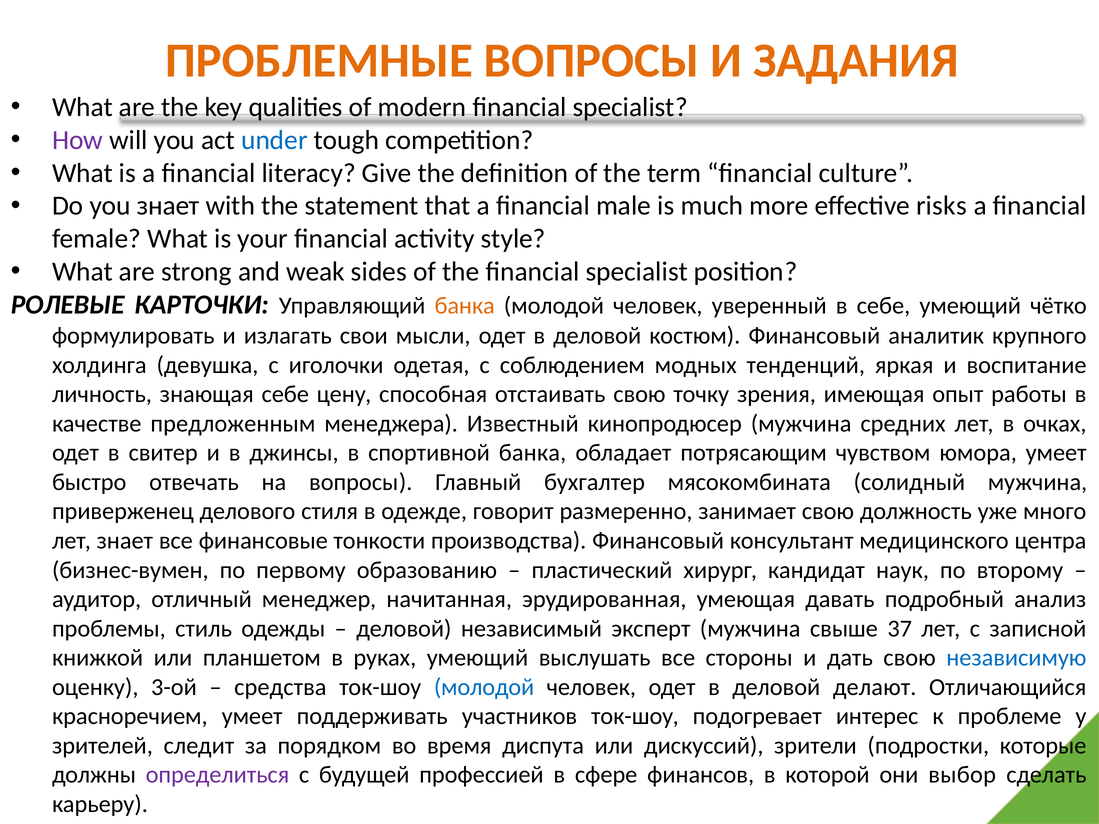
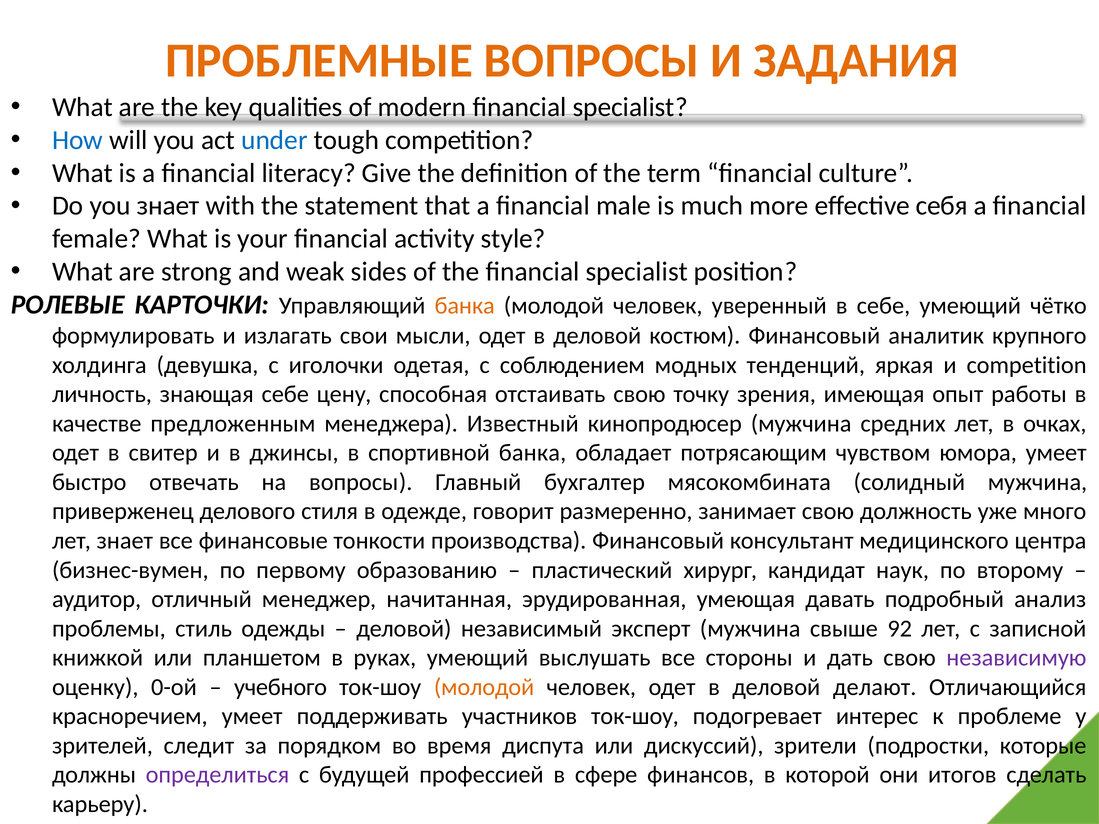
How colour: purple -> blue (78, 140)
risks: risks -> себя (942, 206)
и воспитание: воспитание -> competition (1027, 365)
37: 37 -> 92 (900, 629)
независимую colour: blue -> purple (1016, 658)
3-ой: 3-ой -> 0-ой (174, 687)
средства: средства -> учебного (281, 687)
молодой colour: blue -> orange (484, 687)
выбор: выбор -> итогов (962, 775)
